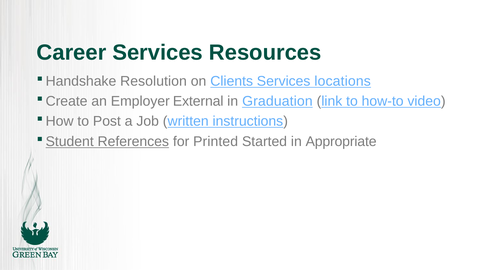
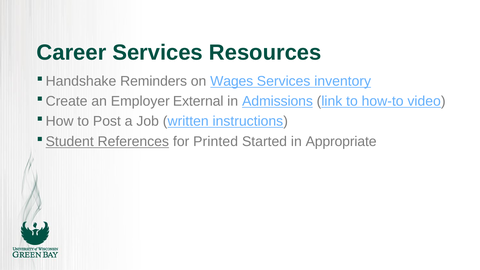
Resolution: Resolution -> Reminders (154, 81)
Clients: Clients -> Wages (232, 81)
locations: locations -> inventory (343, 81)
Graduation: Graduation -> Admissions (278, 101)
